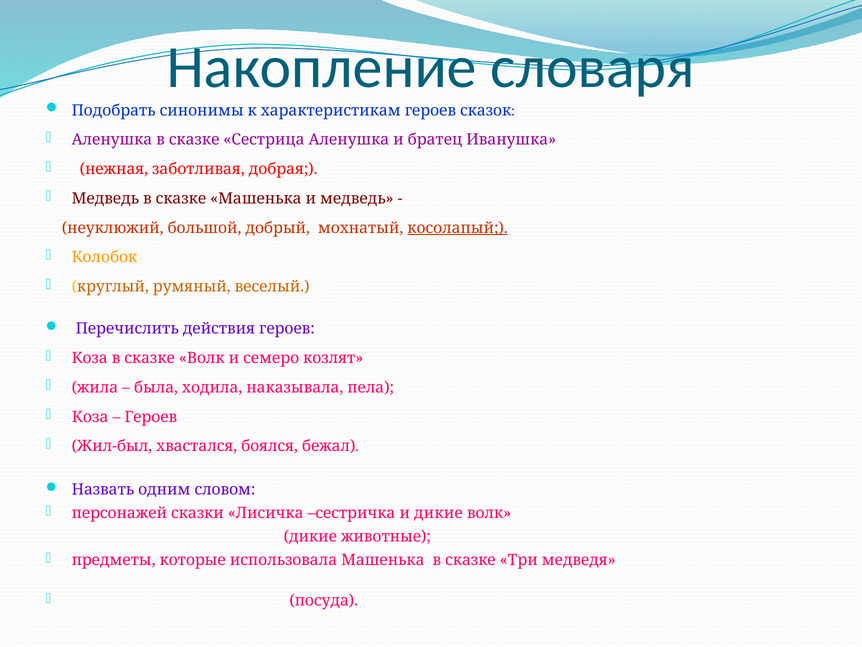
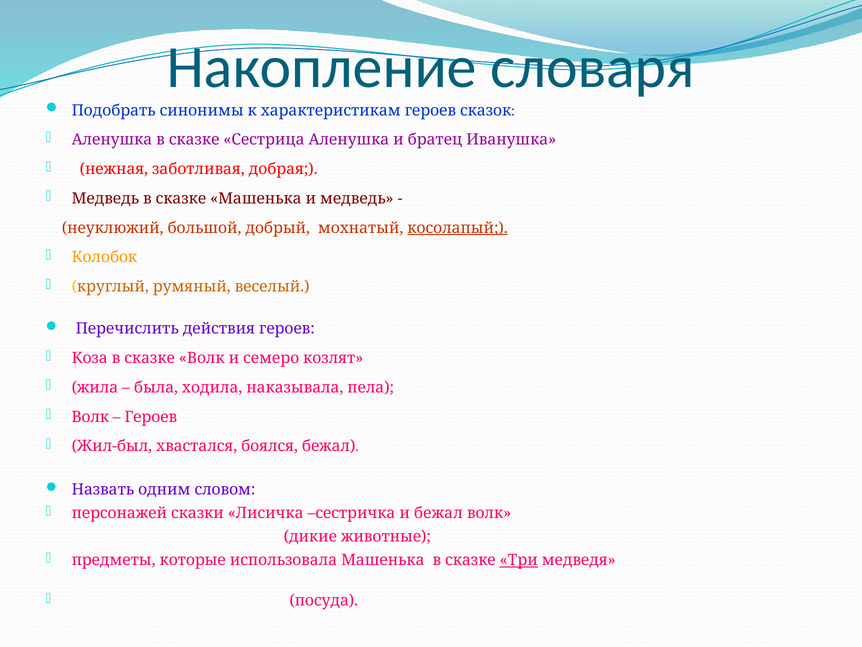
Коза: Коза -> Волк (90, 417)
и дикие: дикие -> бежал (438, 513)
Три underline: none -> present (519, 560)
